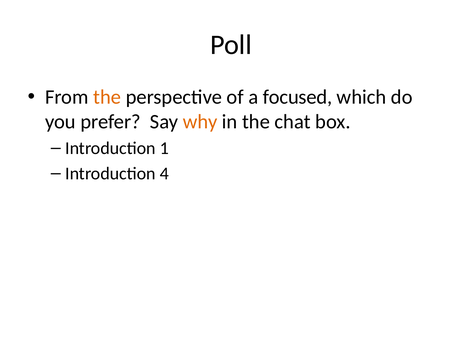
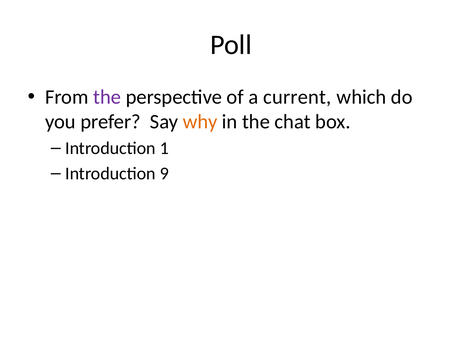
the colour: orange -> purple (107, 97)
focused: focused -> current (297, 97)
4: 4 -> 9 (164, 173)
